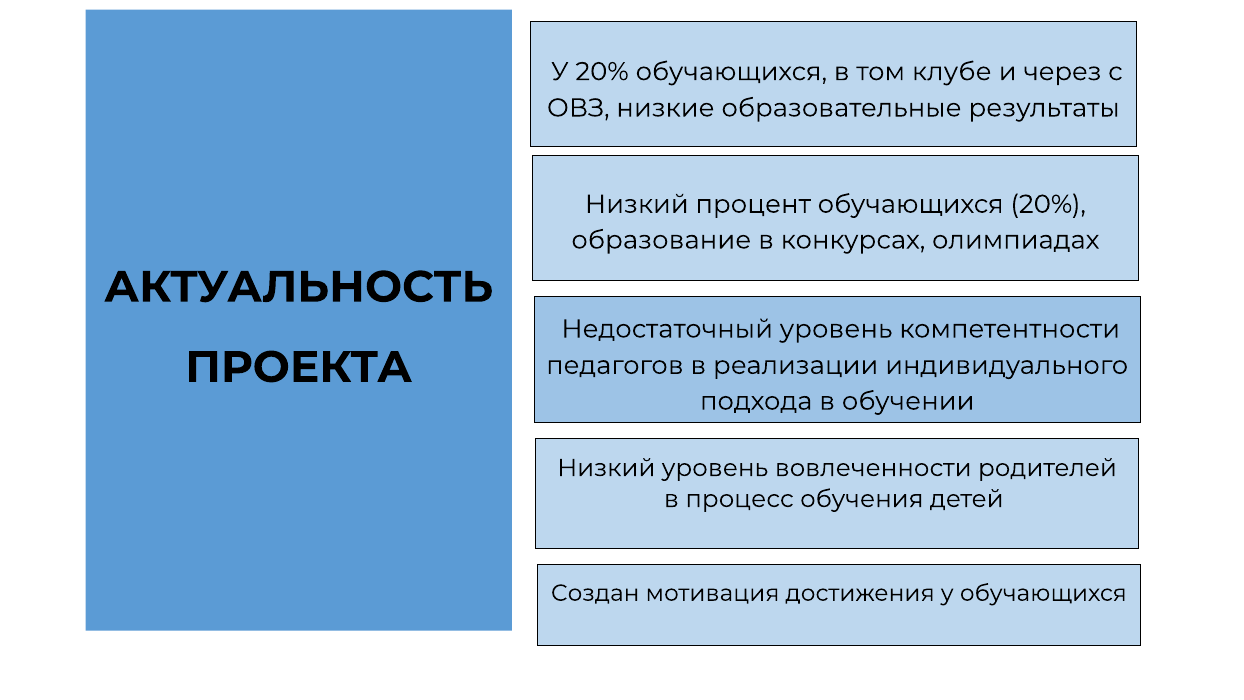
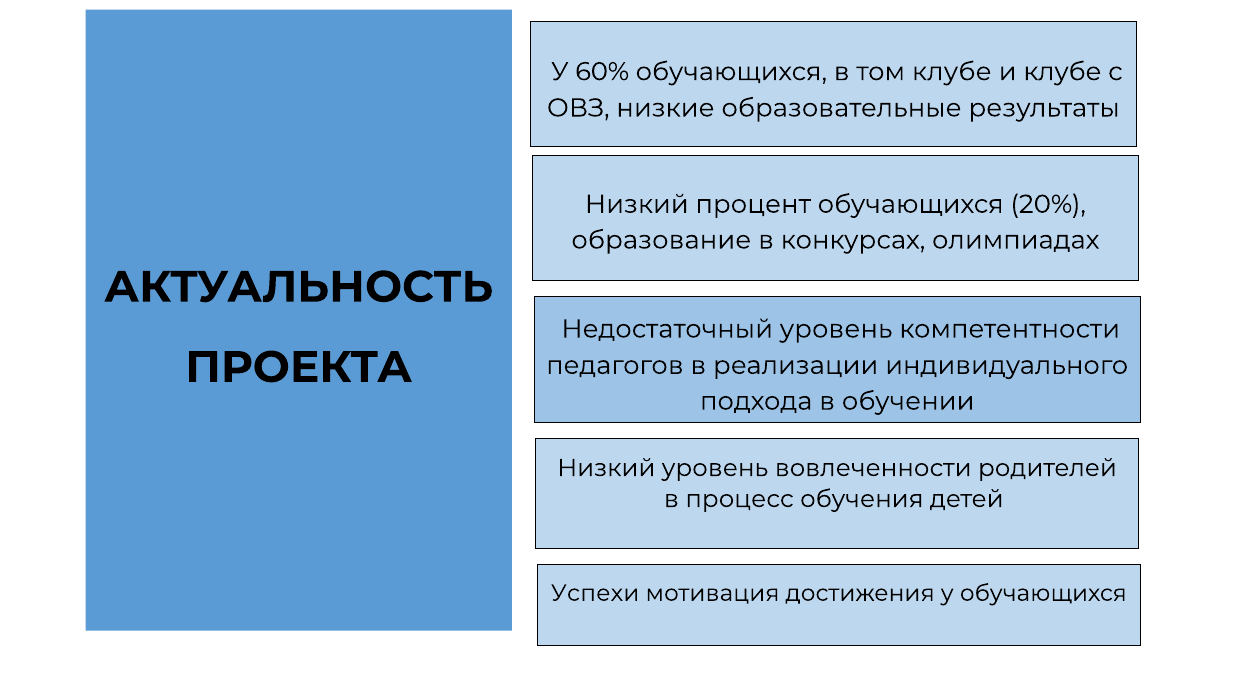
У 20%: 20% -> 60% (602, 72)
и через: через -> клубе (1062, 72)
Создан: Создан -> Успехи (595, 593)
